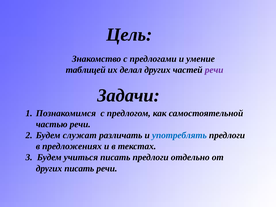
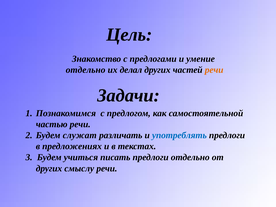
таблицей: таблицей -> отдельно (86, 70)
речи colour: purple -> orange (214, 70)
других писать: писать -> смыслу (79, 168)
